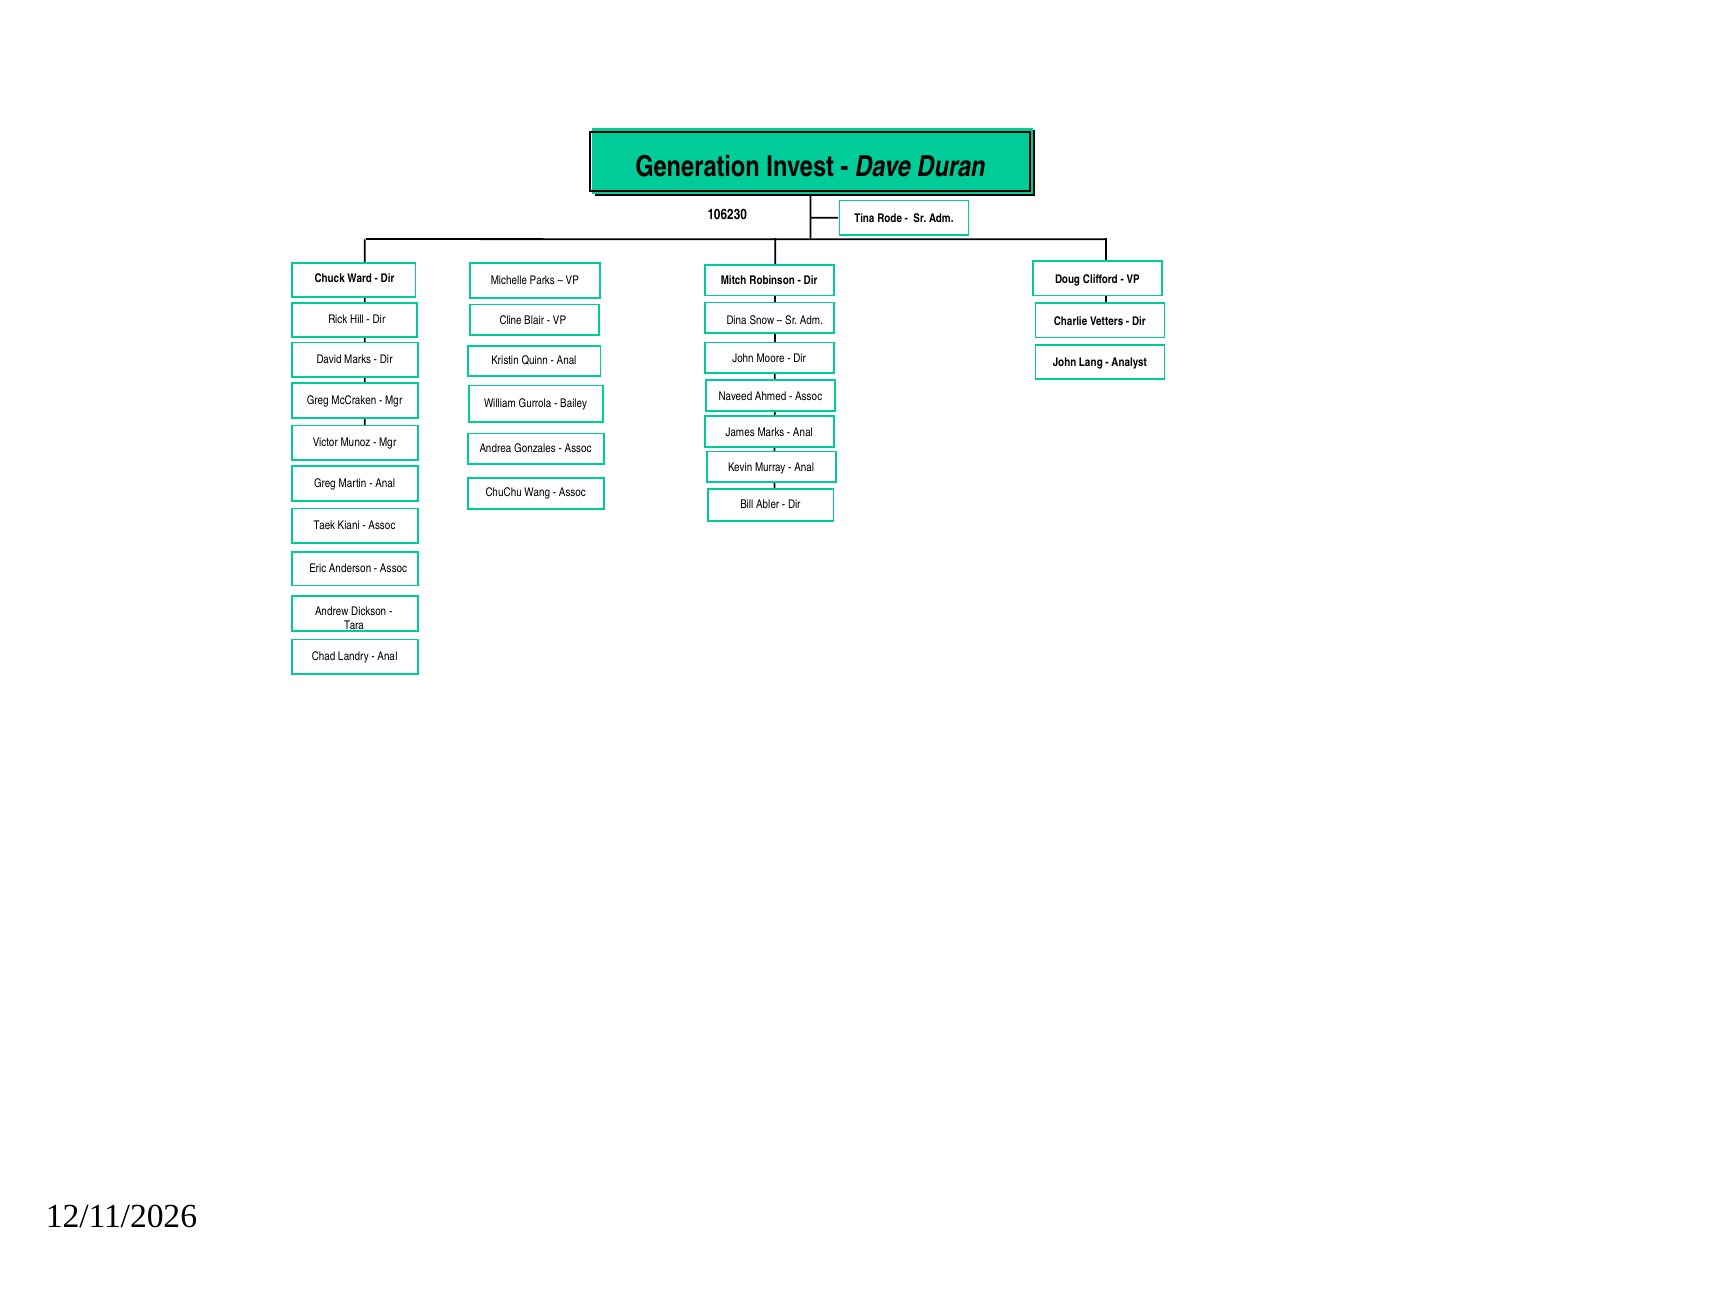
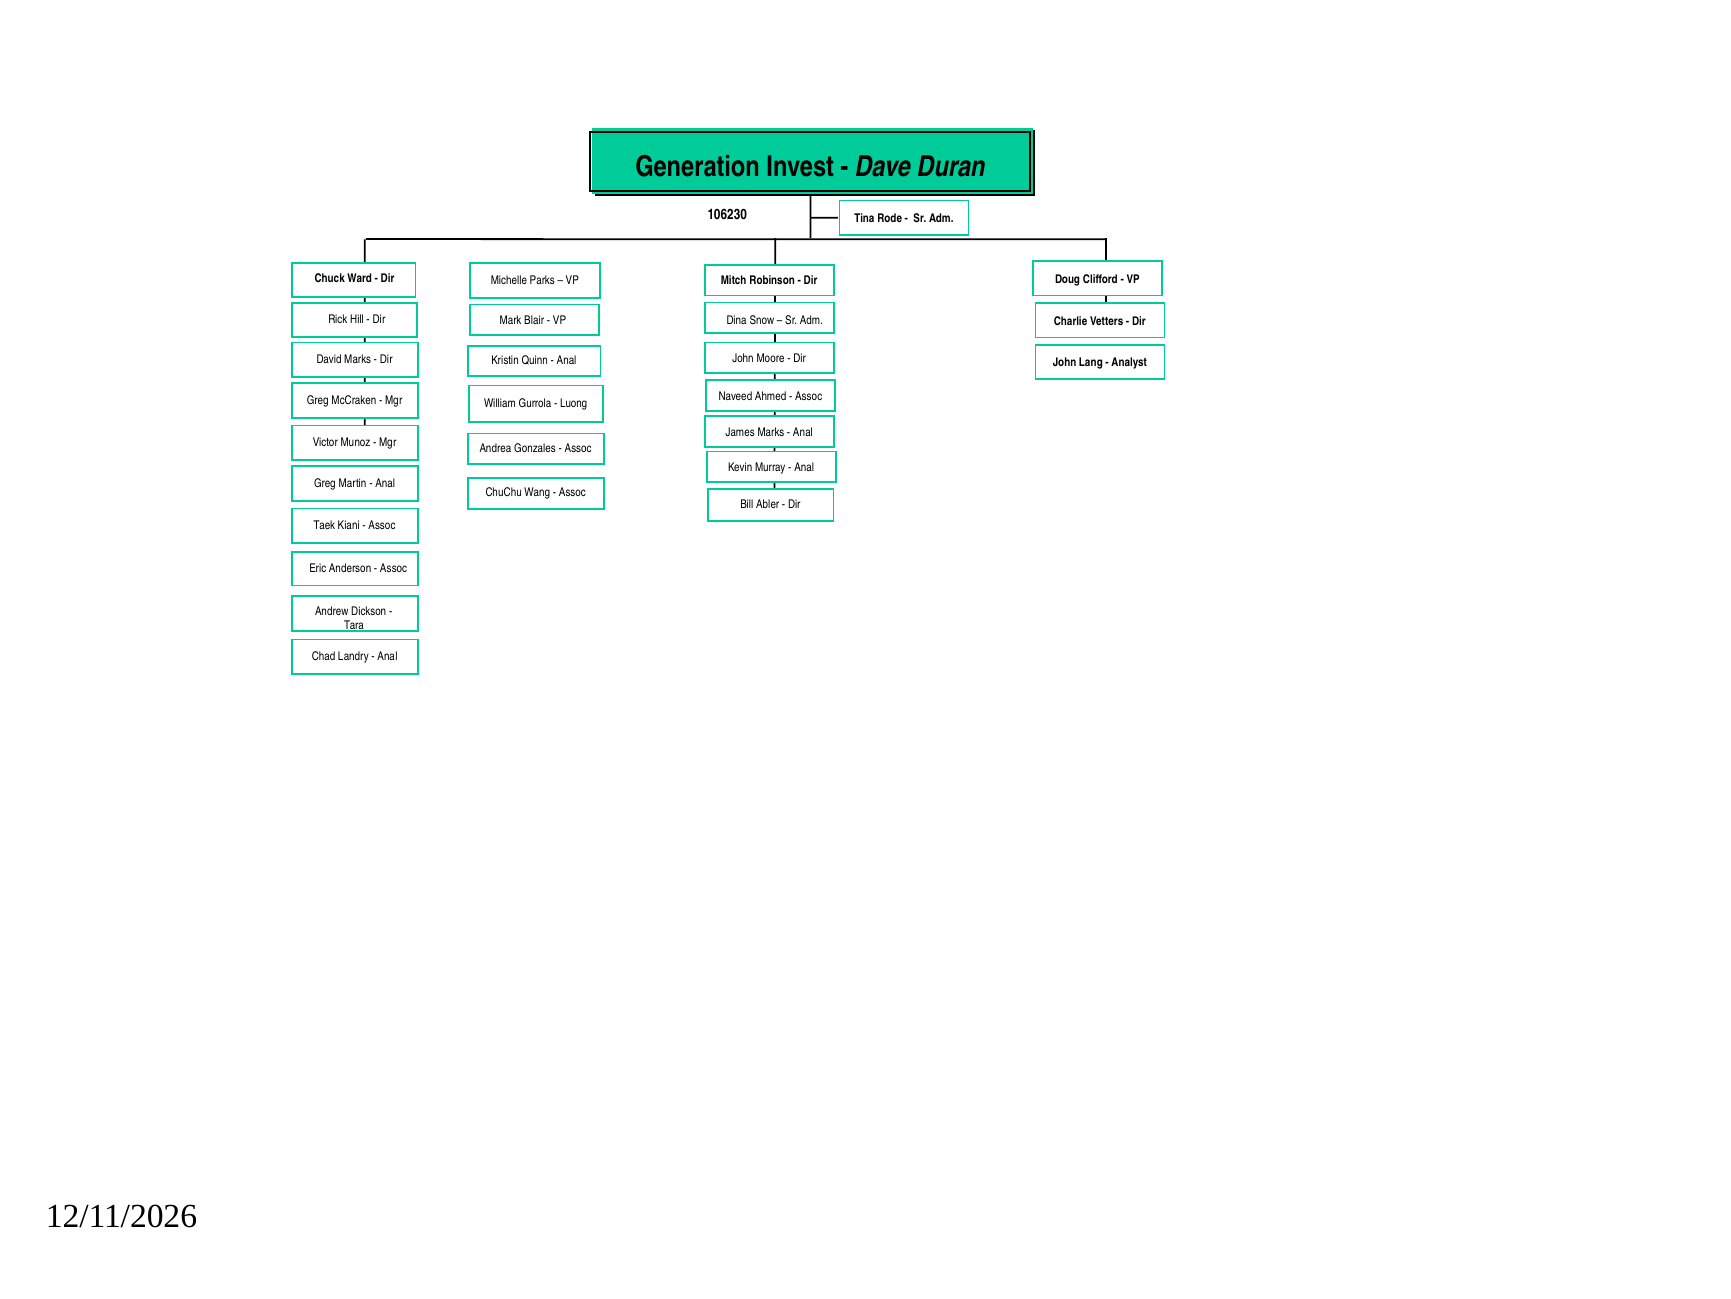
Cline: Cline -> Mark (511, 321)
Bailey: Bailey -> Luong (574, 403)
